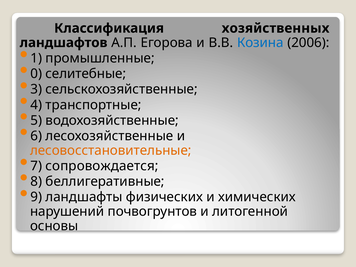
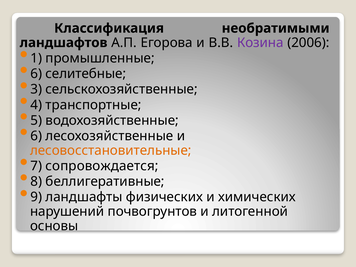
хозяйственных: хозяйственных -> необратимыми (276, 28)
Козина colour: blue -> purple (260, 43)
0: 0 -> 6 (36, 74)
